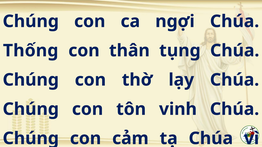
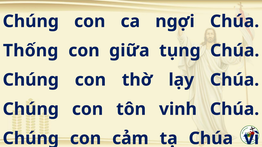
thân: thân -> giữa (129, 51)
